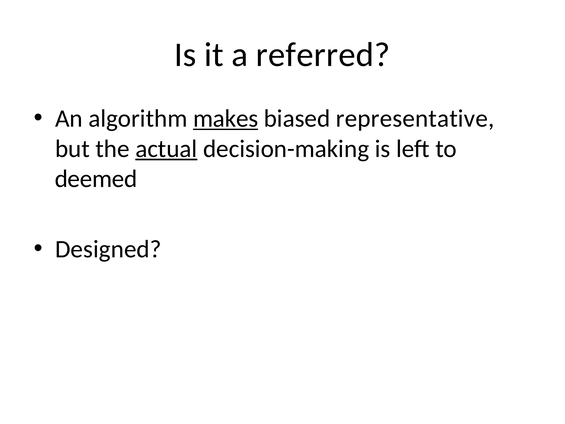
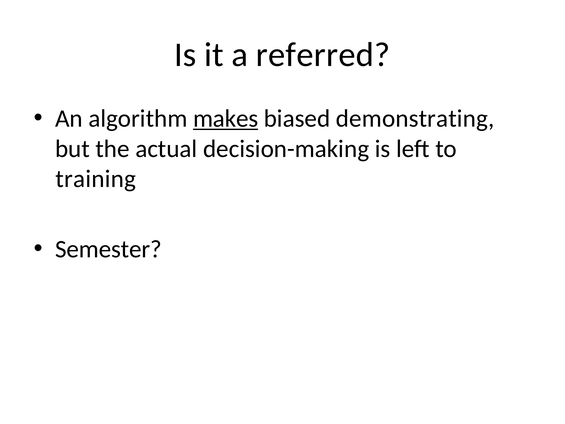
representative: representative -> demonstrating (415, 119)
actual underline: present -> none (166, 149)
deemed: deemed -> training (96, 179)
Designed: Designed -> Semester (108, 249)
